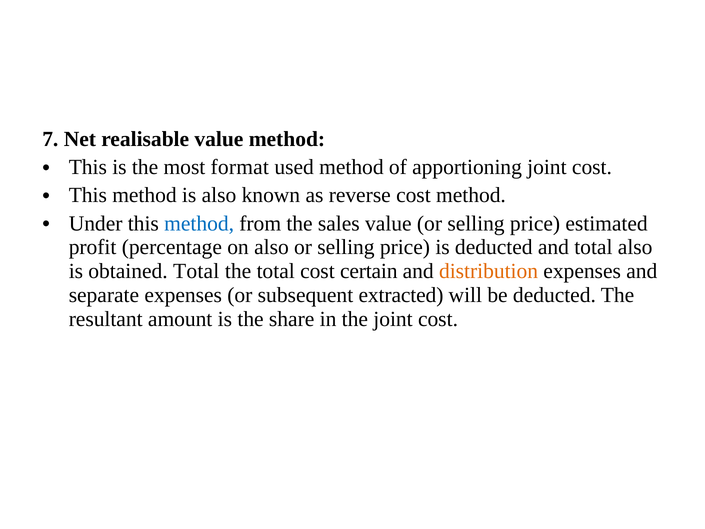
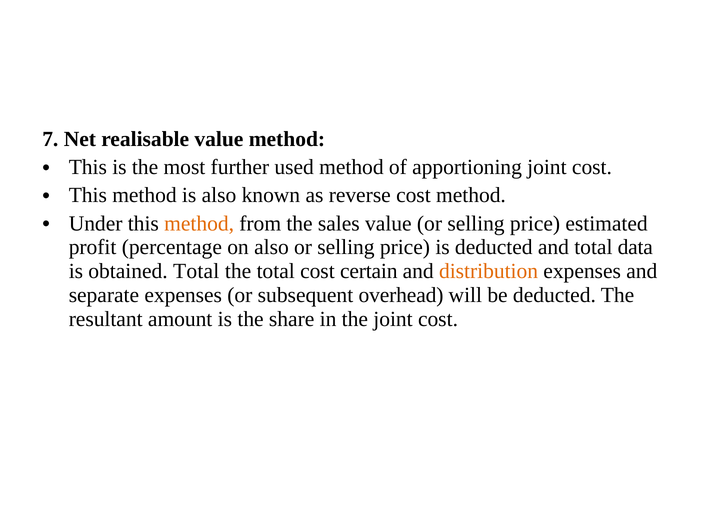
format: format -> further (240, 167)
method colour: blue -> orange (199, 223)
total also: also -> data (635, 247)
extracted: extracted -> overhead (401, 295)
